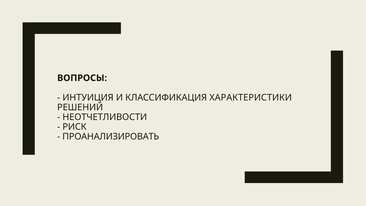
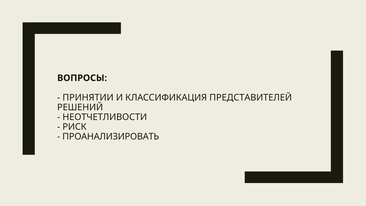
ИНТУИЦИЯ: ИНТУИЦИЯ -> ПРИНЯТИИ (88, 97)
ХАРАКТЕРИСТИКИ: ХАРАКТЕРИСТИКИ -> ПРЕДСТАВИТЕЛЕЙ (251, 97)
